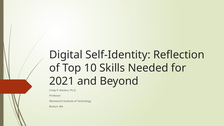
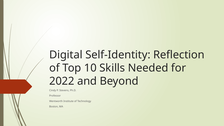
2021: 2021 -> 2022 (62, 81)
